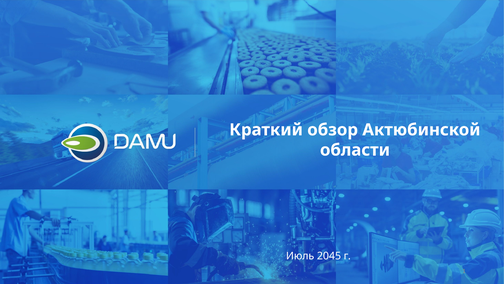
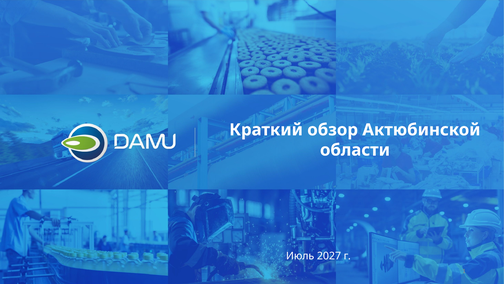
2045: 2045 -> 2027 (329, 255)
